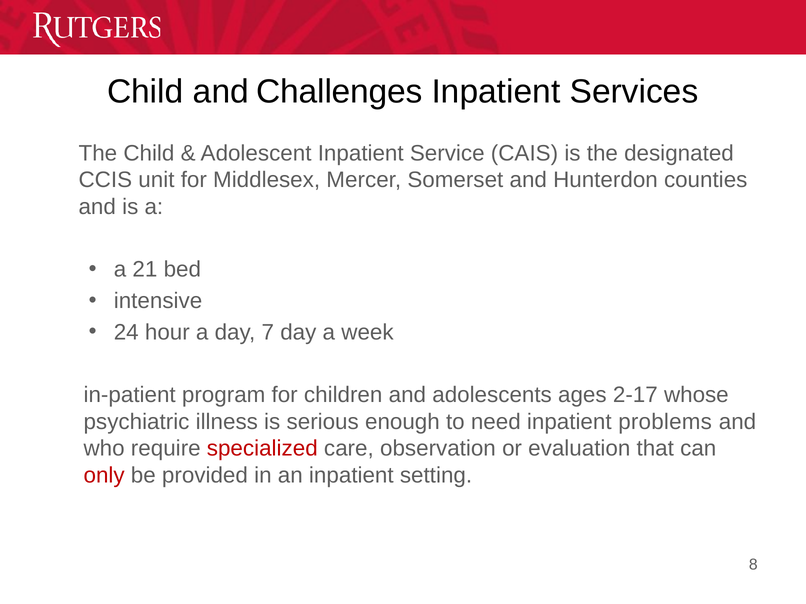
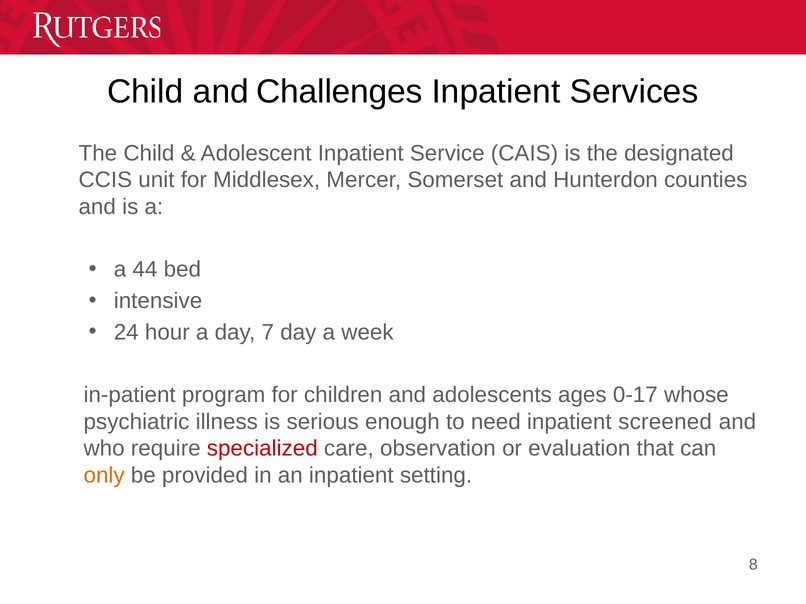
21: 21 -> 44 (145, 270)
2-17: 2-17 -> 0-17 (635, 395)
problems: problems -> screened (665, 422)
only colour: red -> orange (104, 476)
